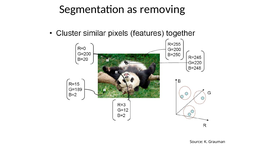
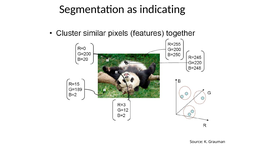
removing: removing -> indicating (163, 9)
